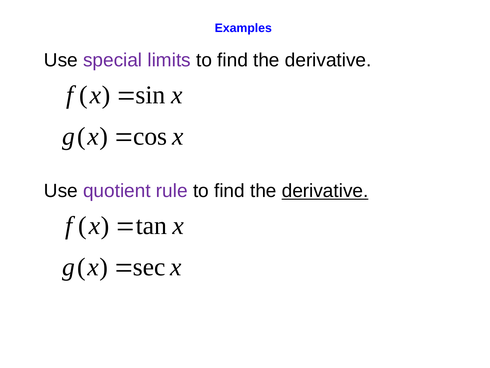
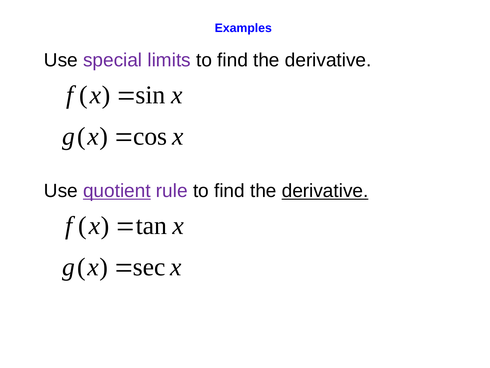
quotient underline: none -> present (117, 191)
